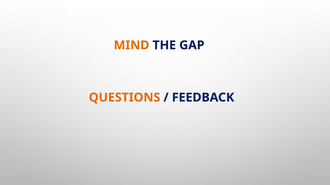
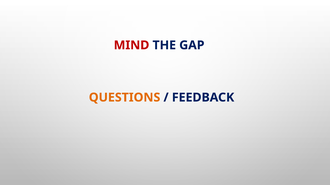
MIND colour: orange -> red (132, 45)
